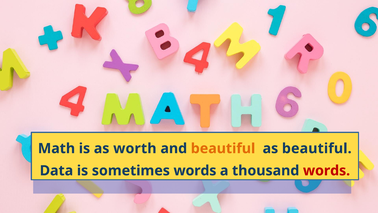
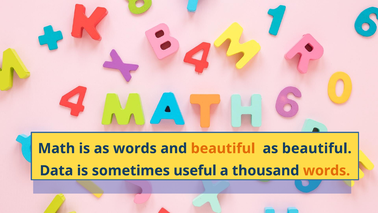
as worth: worth -> words (135, 148)
sometimes words: words -> useful (195, 170)
words colour: red -> orange (327, 170)
